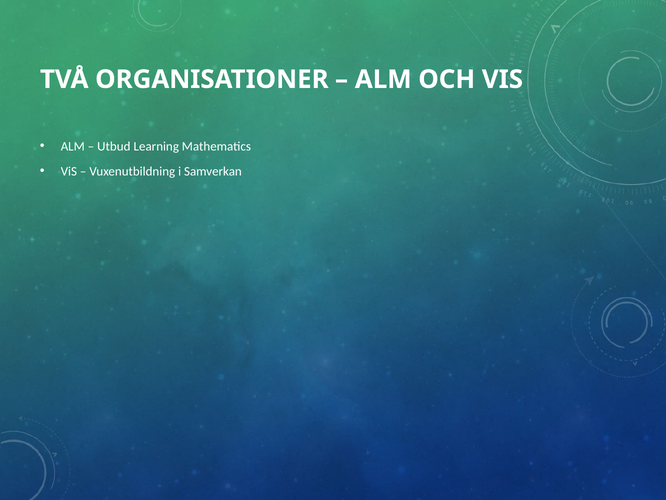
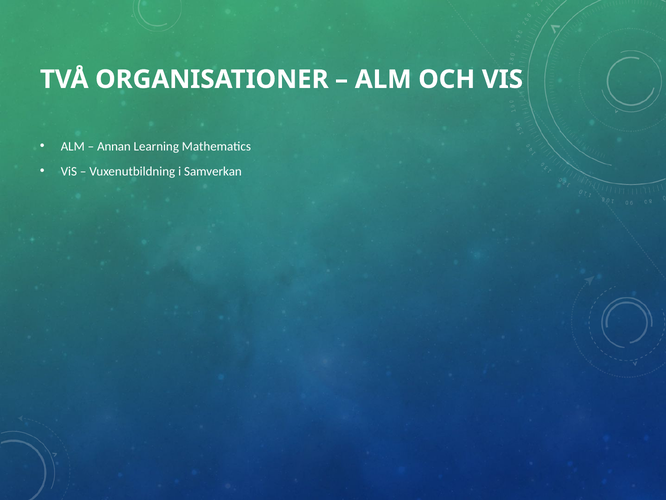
Utbud: Utbud -> Annan (114, 146)
